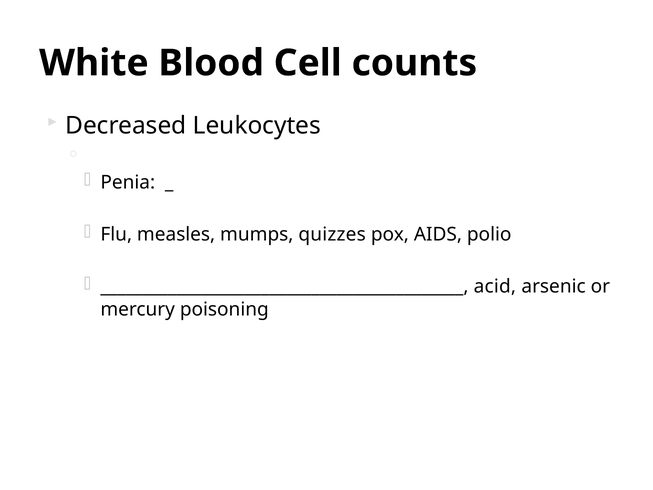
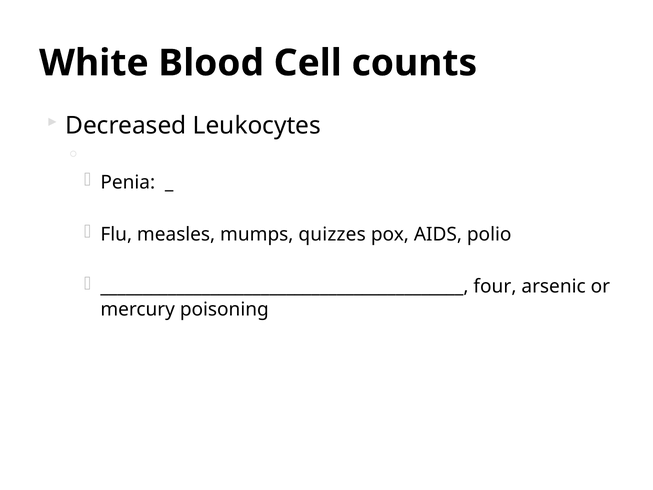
acid: acid -> four (495, 286)
